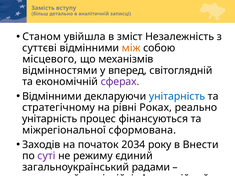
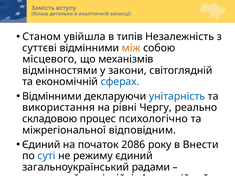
зміст: зміст -> типів (130, 37)
вперед: вперед -> закони (127, 71)
сферах colour: purple -> blue (120, 82)
стратегічному: стратегічному -> використання (59, 108)
Роках: Роках -> Чергу (156, 108)
унітарність: унітарність -> складовою (50, 119)
фінансуються: фінансуються -> психологічно (153, 119)
сформована: сформована -> відповідним (142, 130)
Заходів: Заходів -> Єдиний (41, 145)
2034: 2034 -> 2086 (133, 145)
суті colour: purple -> blue (46, 156)
